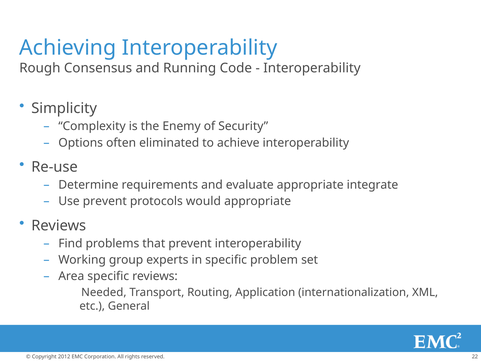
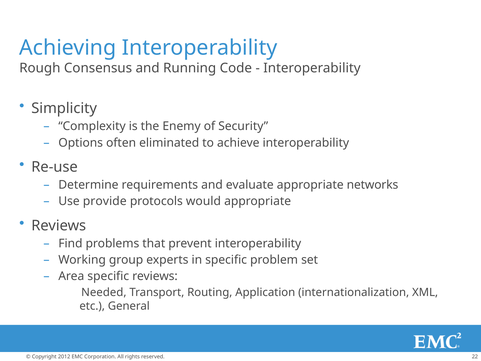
integrate: integrate -> networks (373, 185)
Use prevent: prevent -> provide (105, 201)
